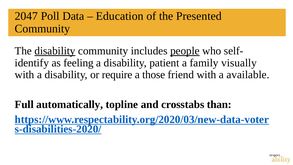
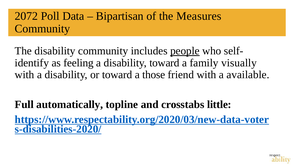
2047: 2047 -> 2072 (26, 16)
Education: Education -> Bipartisan (120, 16)
Presented: Presented -> Measures (199, 16)
disability underline: present -> none (55, 51)
disability patient: patient -> toward (164, 63)
or require: require -> toward (117, 75)
than: than -> little (219, 104)
